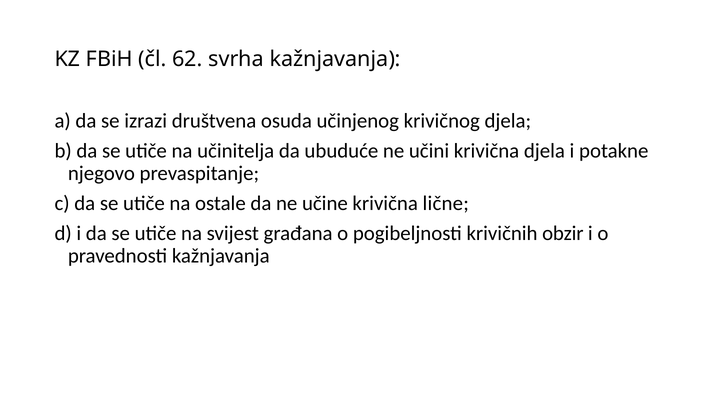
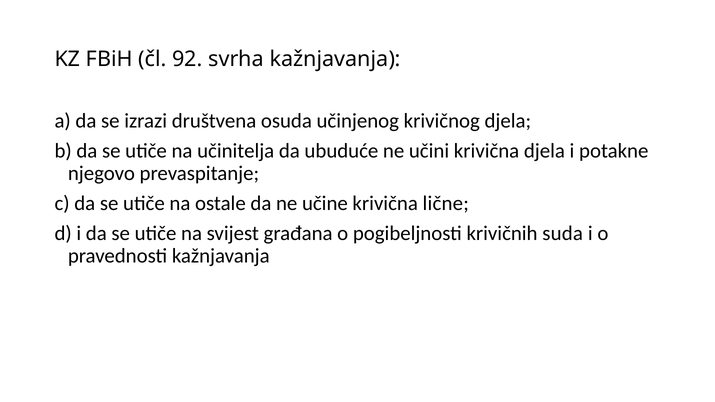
62: 62 -> 92 (187, 59)
obzir: obzir -> suda (563, 233)
